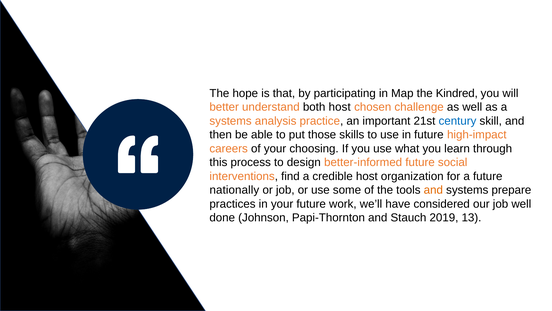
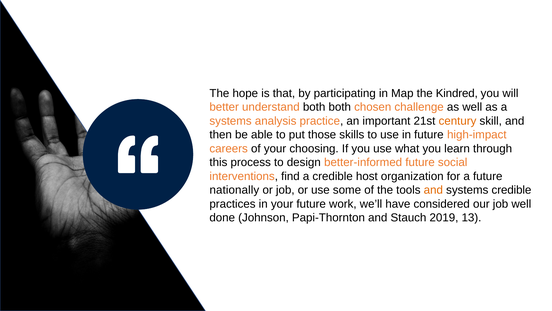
both host: host -> both (340, 107)
century colour: blue -> orange (457, 121)
systems prepare: prepare -> credible (511, 190)
